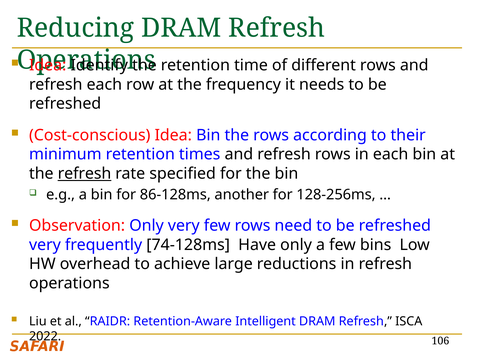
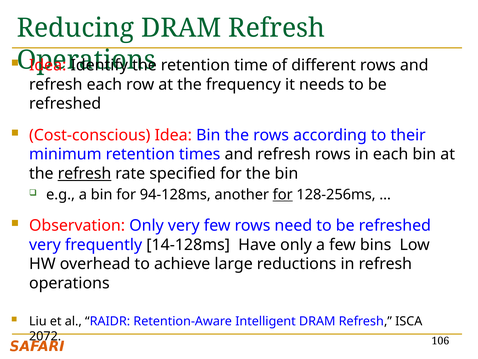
86-128ms: 86-128ms -> 94-128ms (175, 194)
for underline: none -> present (283, 194)
74-128ms: 74-128ms -> 14-128ms (188, 244)
2022: 2022 -> 2072 (45, 336)
